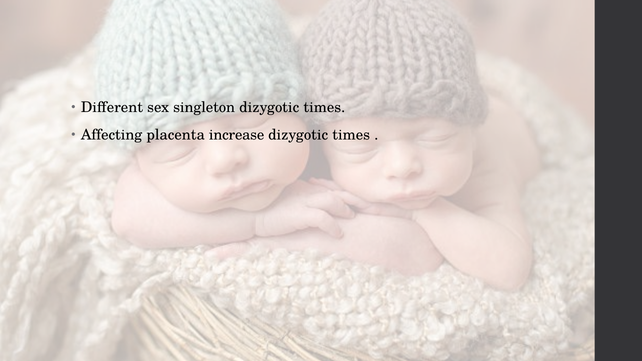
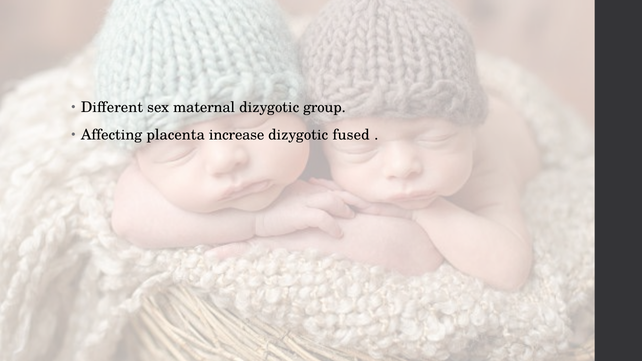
singleton: singleton -> maternal (204, 107)
times: times -> group (324, 107)
times: times -> fused (351, 135)
